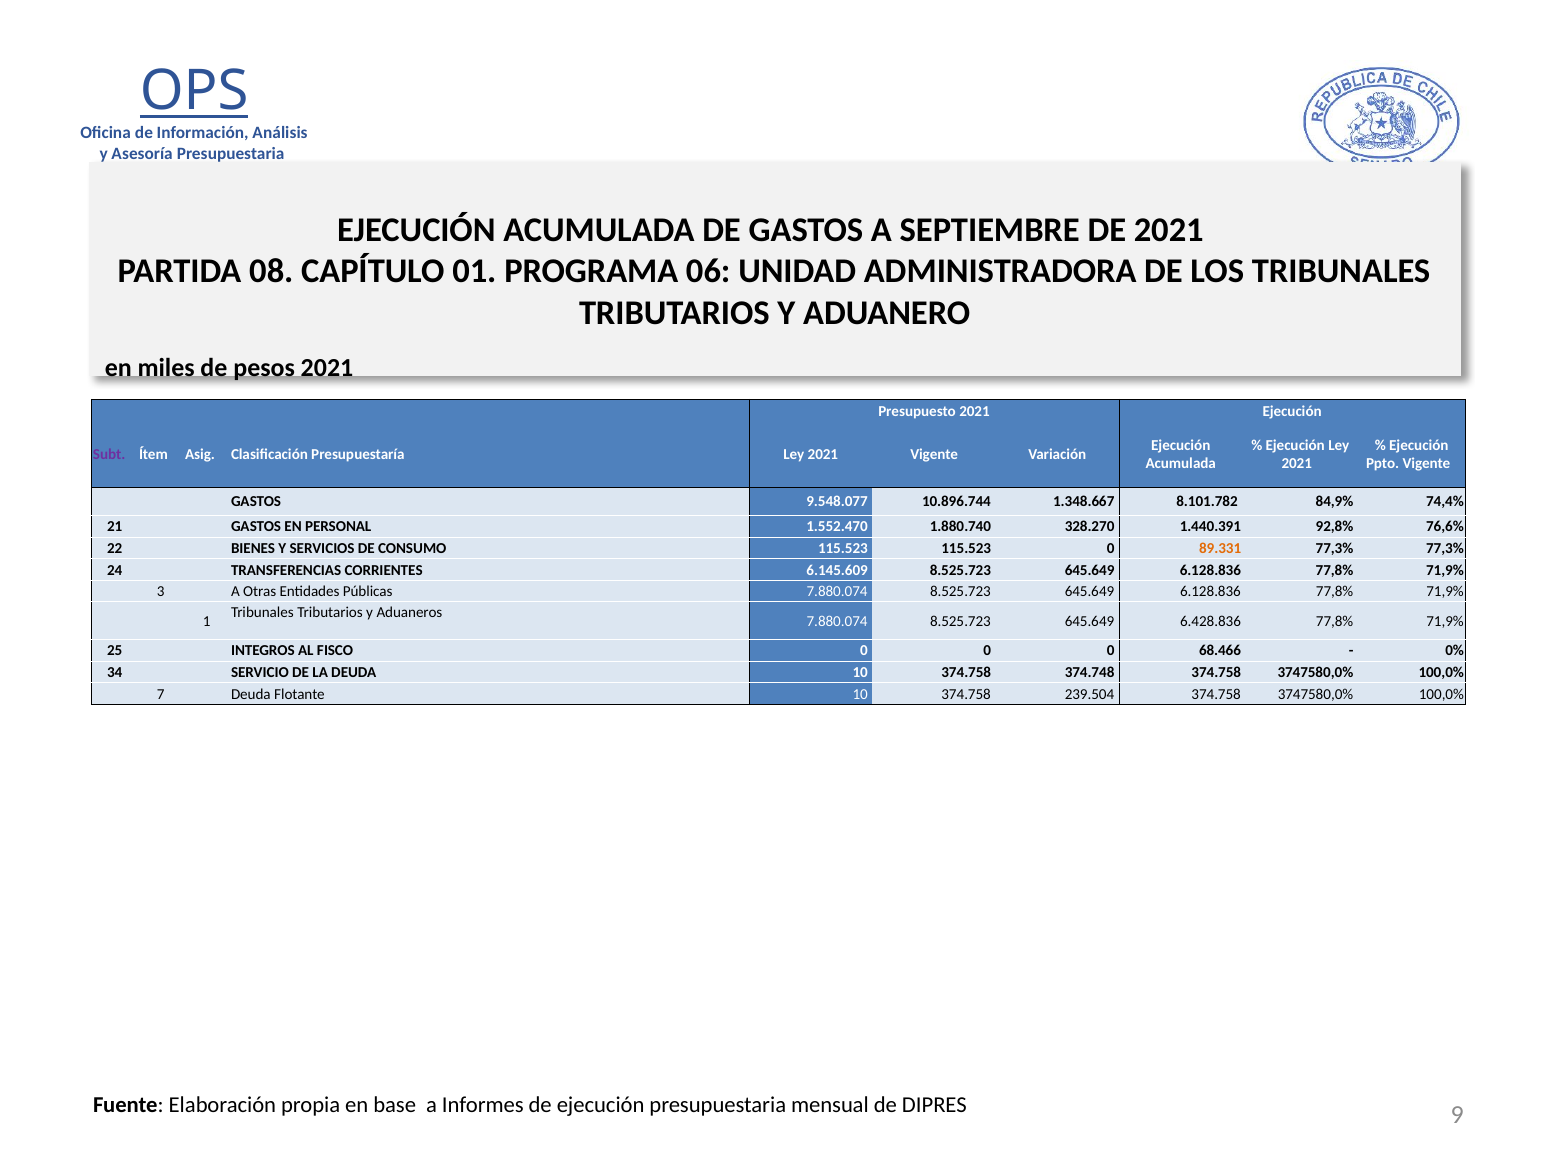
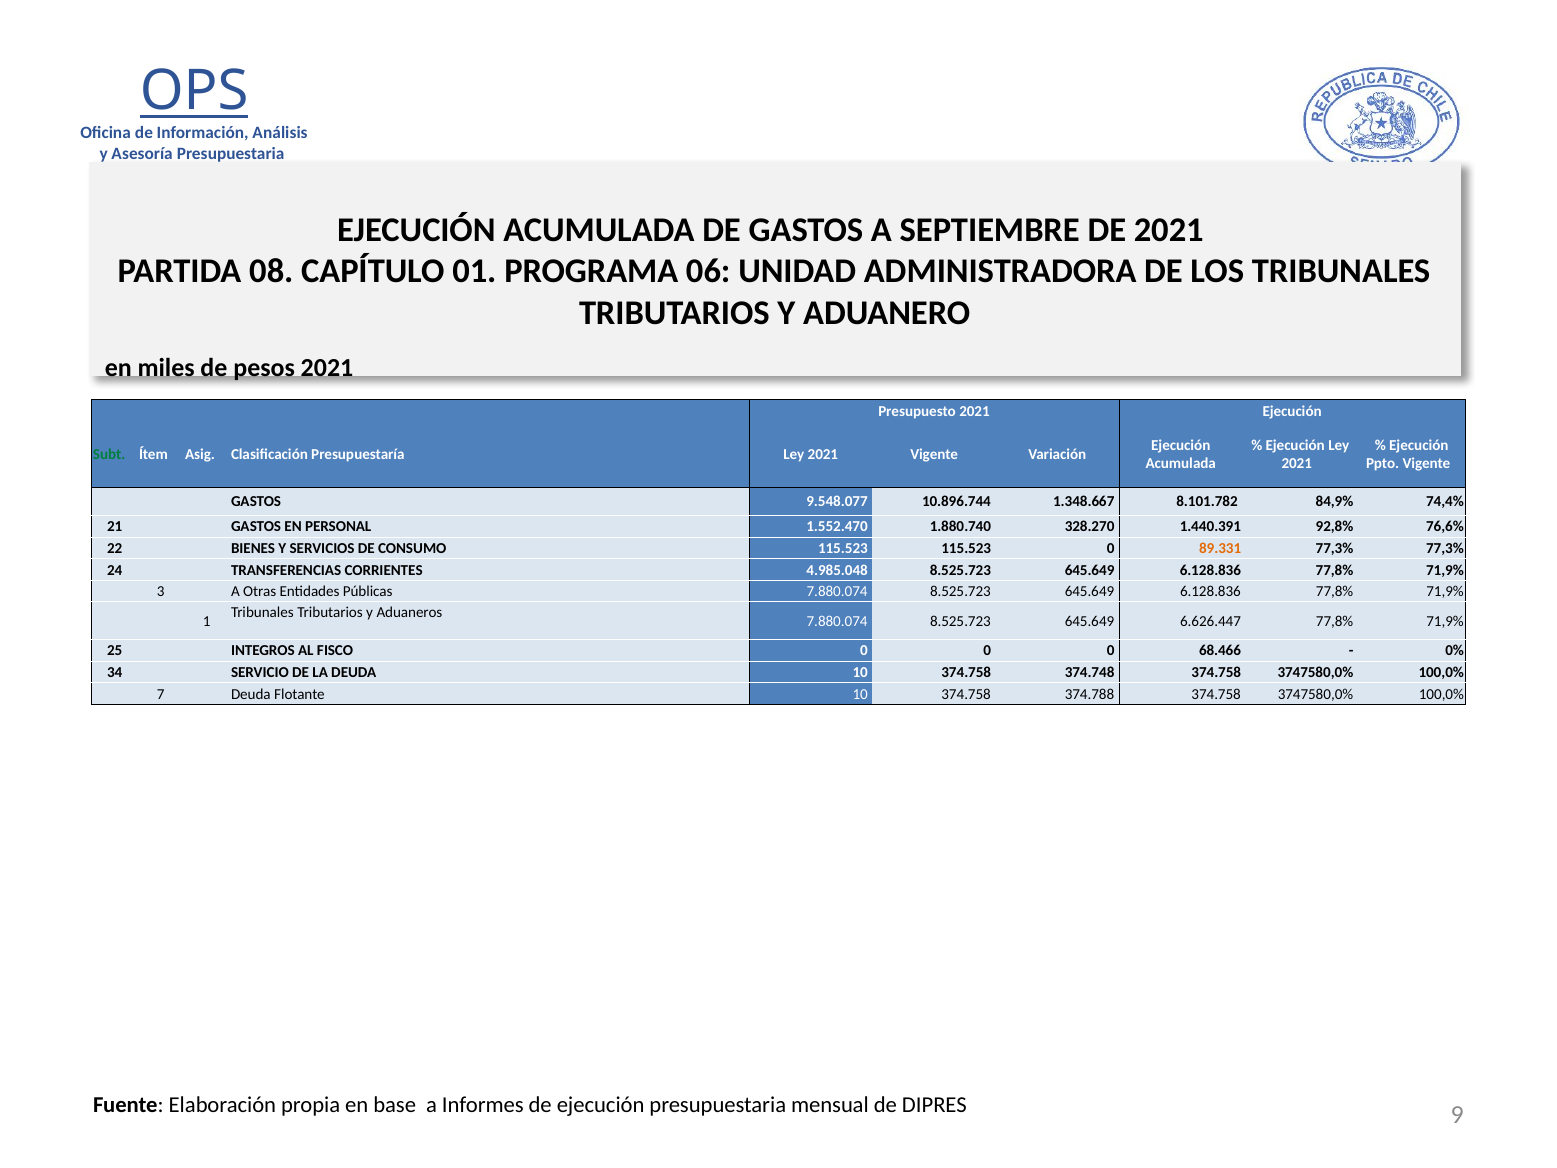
Subt colour: purple -> green (109, 455)
6.145.609: 6.145.609 -> 4.985.048 (837, 570)
6.428.836: 6.428.836 -> 6.626.447 (1211, 621)
239.504: 239.504 -> 374.788 (1090, 694)
